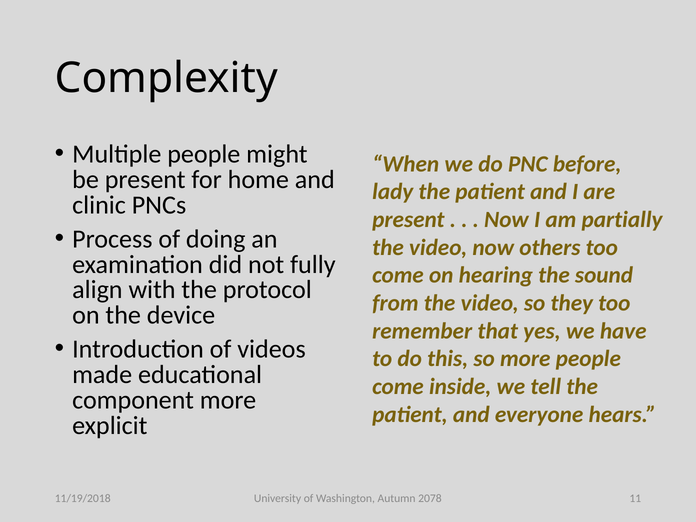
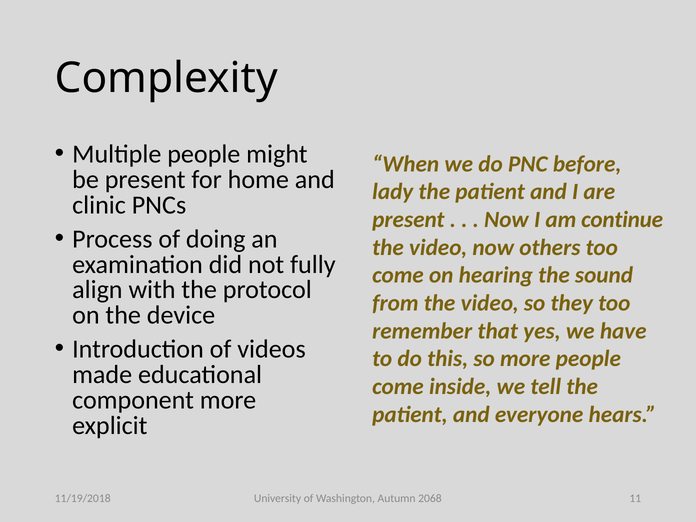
partially: partially -> continue (622, 220)
2078: 2078 -> 2068 (430, 498)
